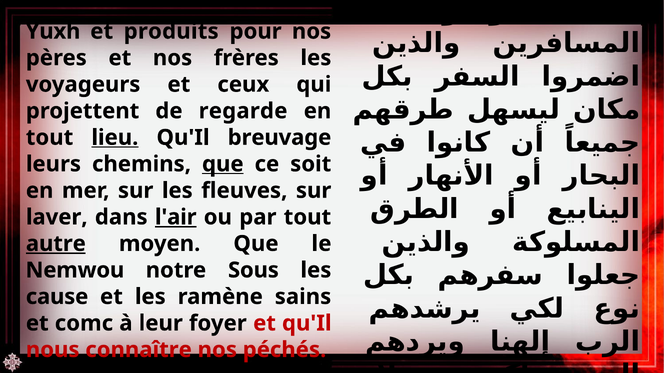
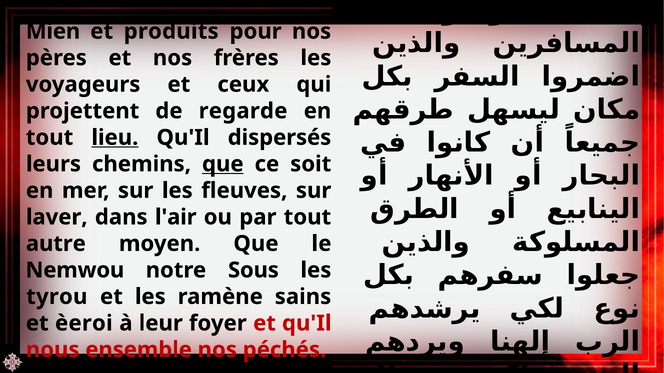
Yuxh: Yuxh -> Mien (53, 31)
breuvage: breuvage -> dispersés (279, 138)
l'air underline: present -> none (176, 217)
autre underline: present -> none (56, 244)
cause: cause -> tyrou (57, 297)
comc: comc -> èeroi (84, 324)
connaître: connaître -> ensemble (139, 350)
